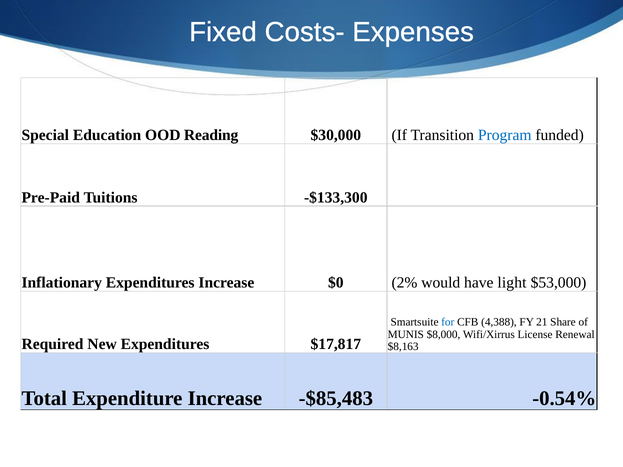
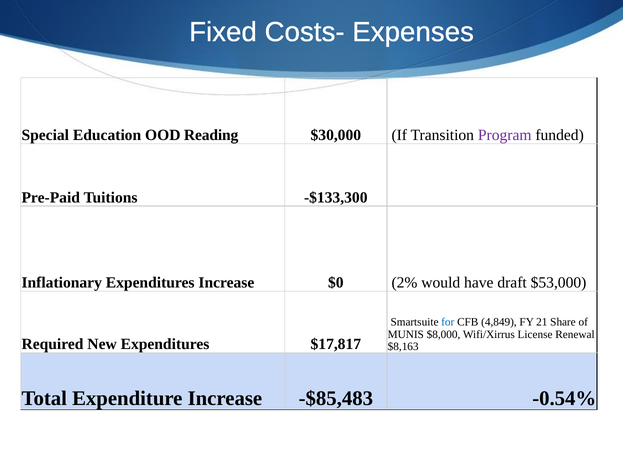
Program colour: blue -> purple (505, 135)
light: light -> draft (512, 283)
4,388: 4,388 -> 4,849 (499, 322)
